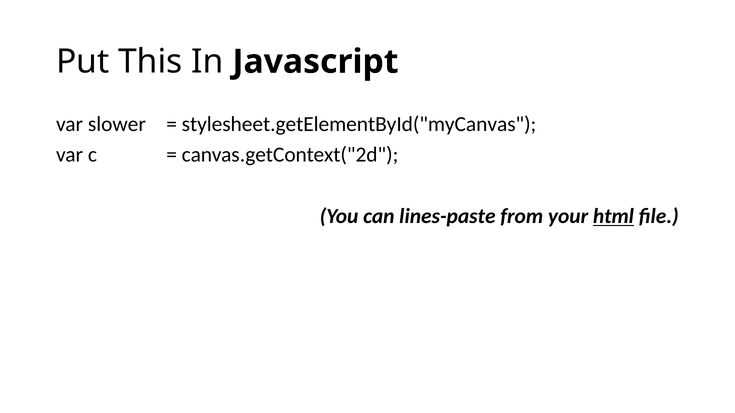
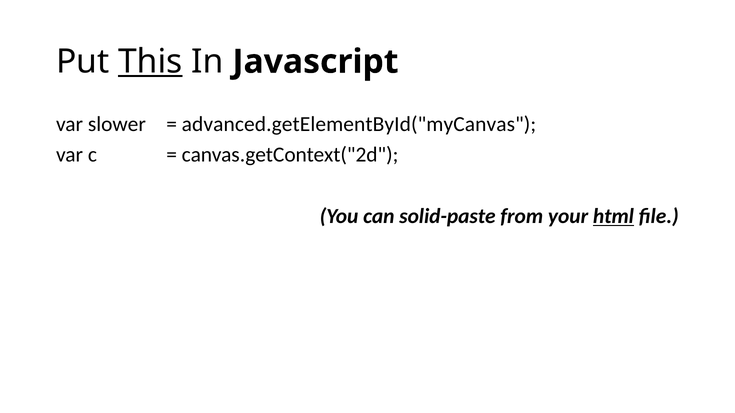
This underline: none -> present (150, 62)
stylesheet.getElementById("myCanvas: stylesheet.getElementById("myCanvas -> advanced.getElementById("myCanvas (359, 124)
lines-paste: lines-paste -> solid-paste (447, 217)
